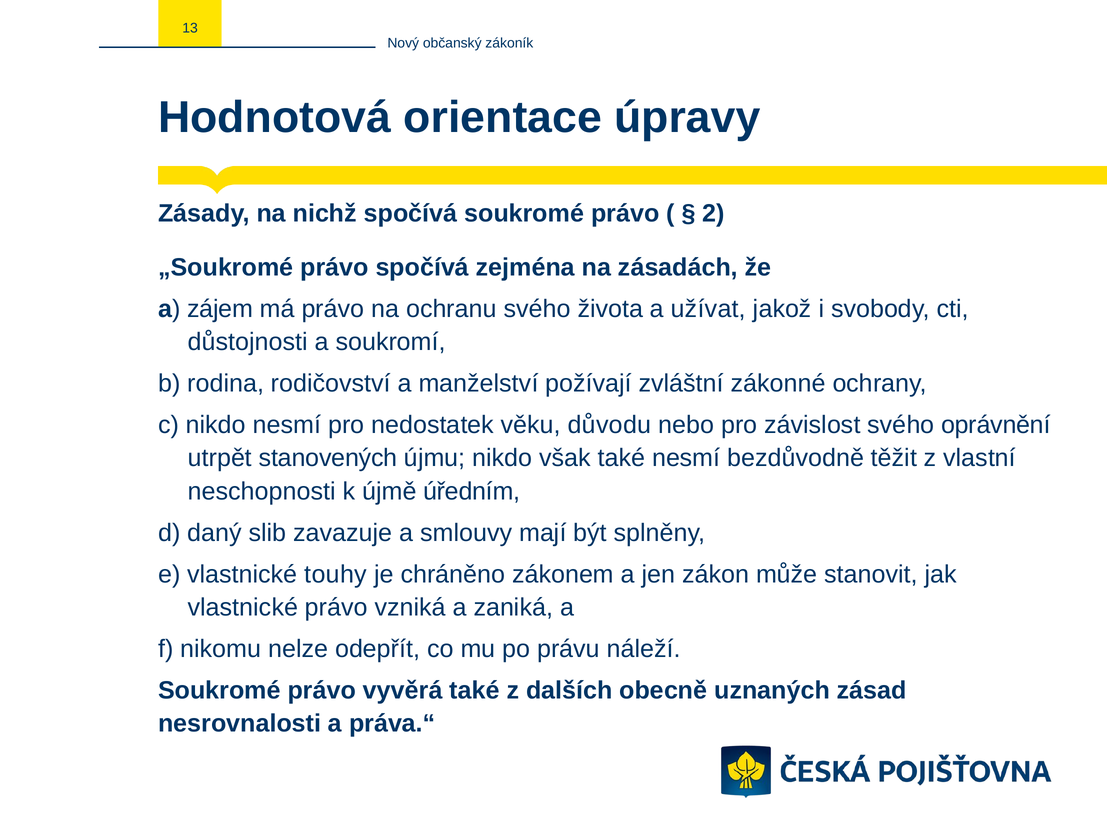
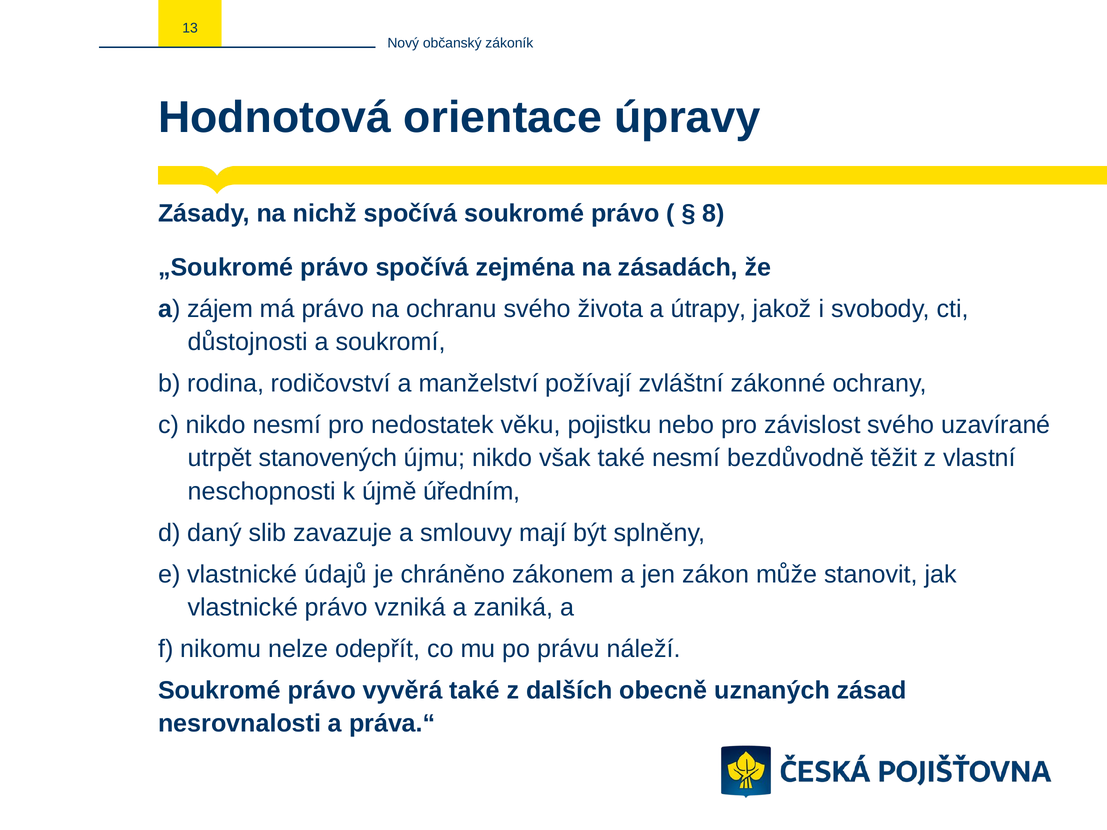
2: 2 -> 8 (714, 214)
užívat: užívat -> útrapy (709, 309)
důvodu: důvodu -> pojistku (610, 425)
oprávnění: oprávnění -> uzavírané (996, 425)
touhy: touhy -> údajů (336, 575)
